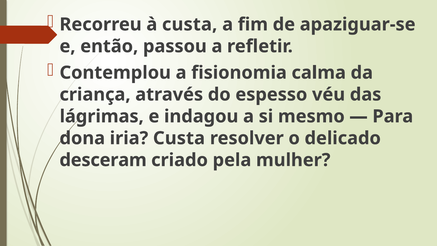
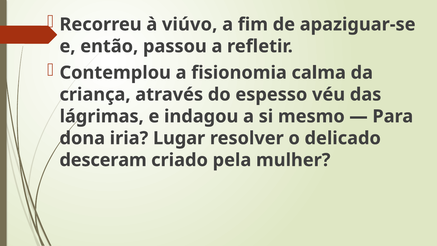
à custa: custa -> viúvo (190, 24)
iria Custa: Custa -> Lugar (179, 138)
